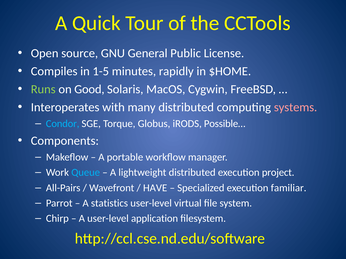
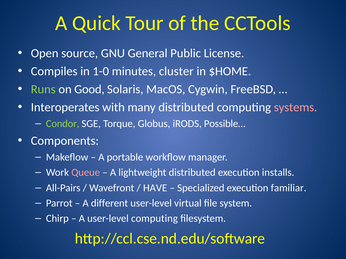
1-5: 1-5 -> 1-0 (101, 71)
rapidly: rapidly -> cluster (176, 71)
Condor colour: light blue -> light green (63, 124)
Queue colour: light blue -> pink (86, 173)
project: project -> installs (278, 173)
statistics: statistics -> different (110, 204)
user-level application: application -> computing (154, 219)
